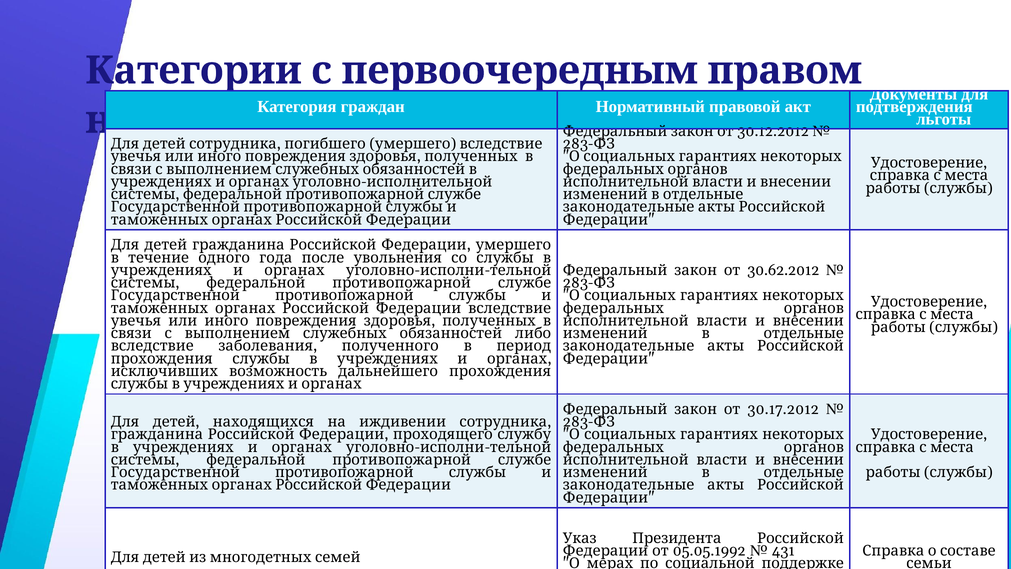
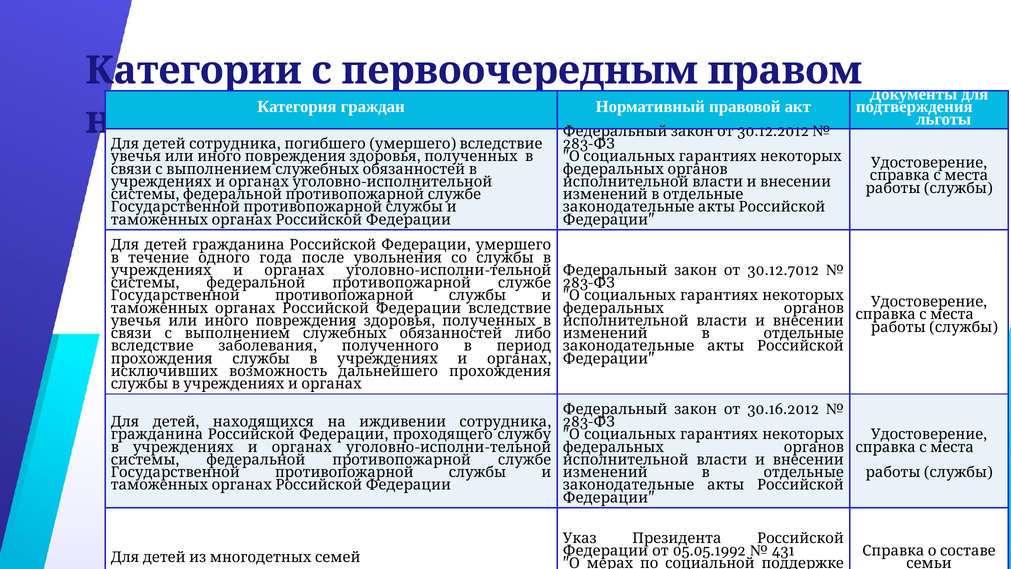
30.62.2012: 30.62.2012 -> 30.12.7012 (783, 270)
30.17.2012: 30.17.2012 -> 30.16.2012 (783, 409)
